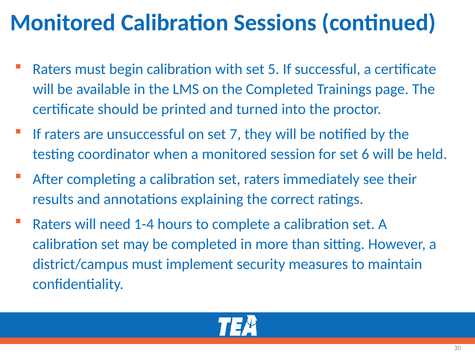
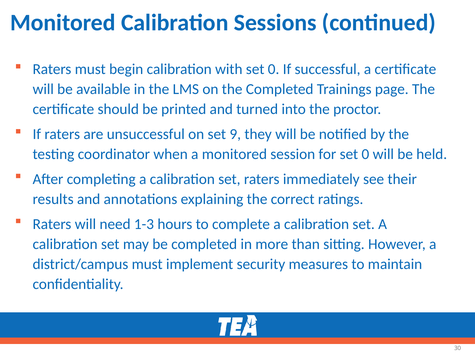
with set 5: 5 -> 0 (274, 69)
7: 7 -> 9 (235, 134)
for set 6: 6 -> 0 (365, 154)
1-4: 1-4 -> 1-3 (144, 224)
